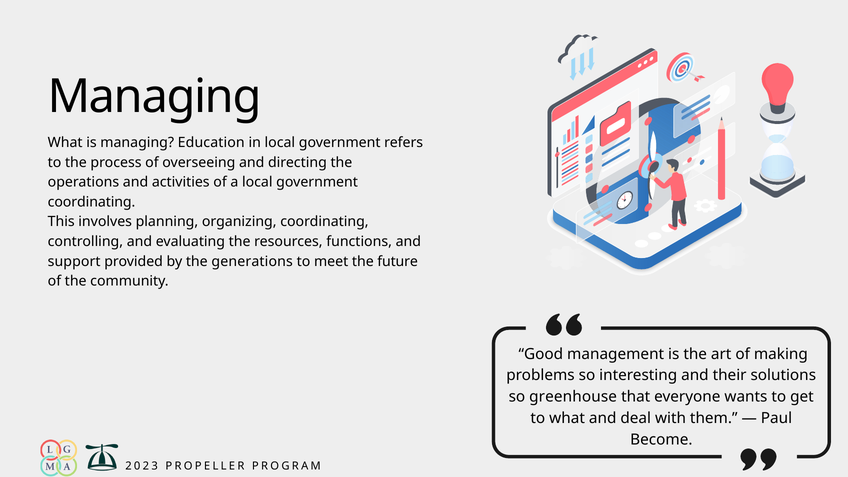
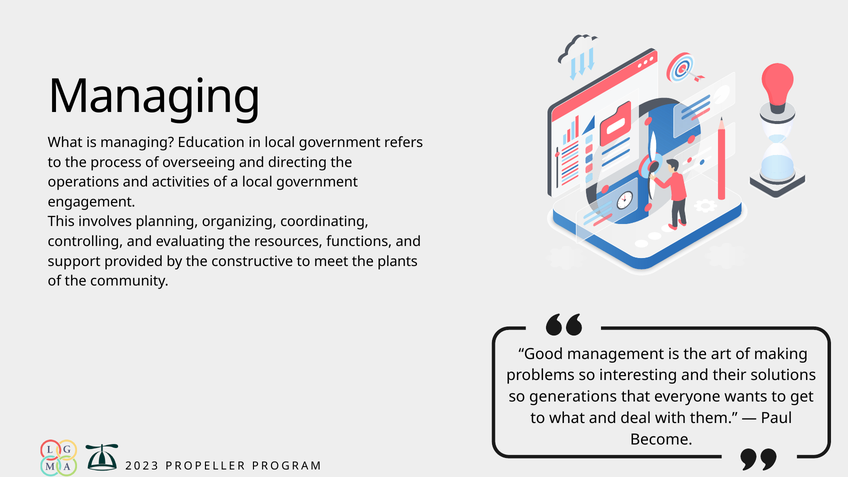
coordinating: coordinating -> engagement (92, 202)
generations: generations -> constructive (252, 261)
future: future -> plants (398, 261)
greenhouse: greenhouse -> generations (573, 397)
